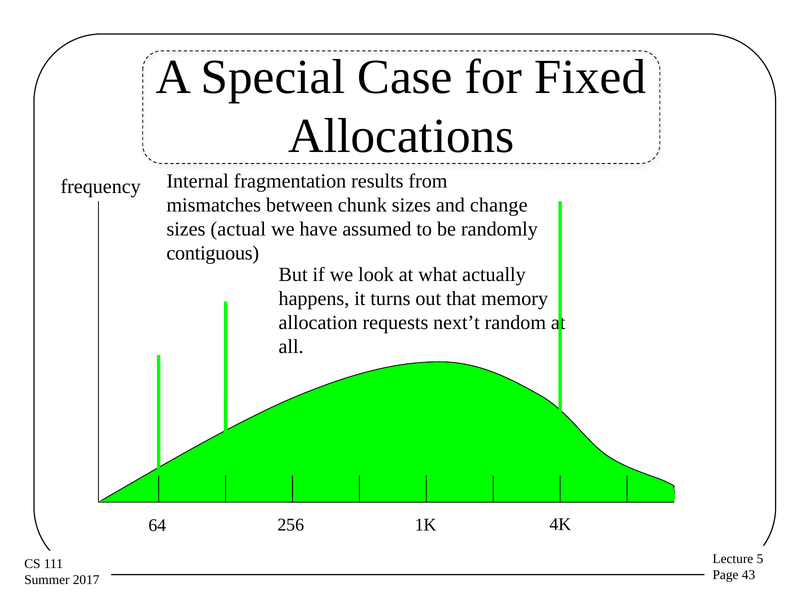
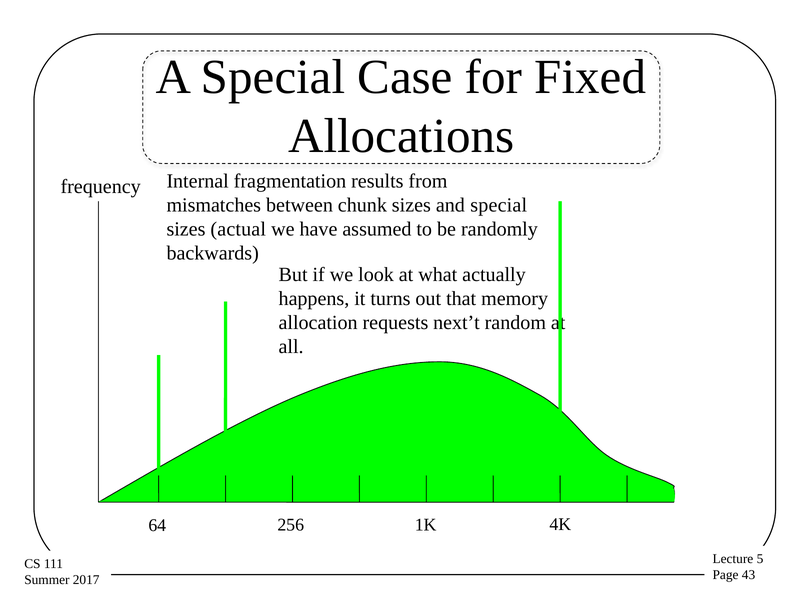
and change: change -> special (499, 205)
contiguous: contiguous -> backwards (213, 253)
